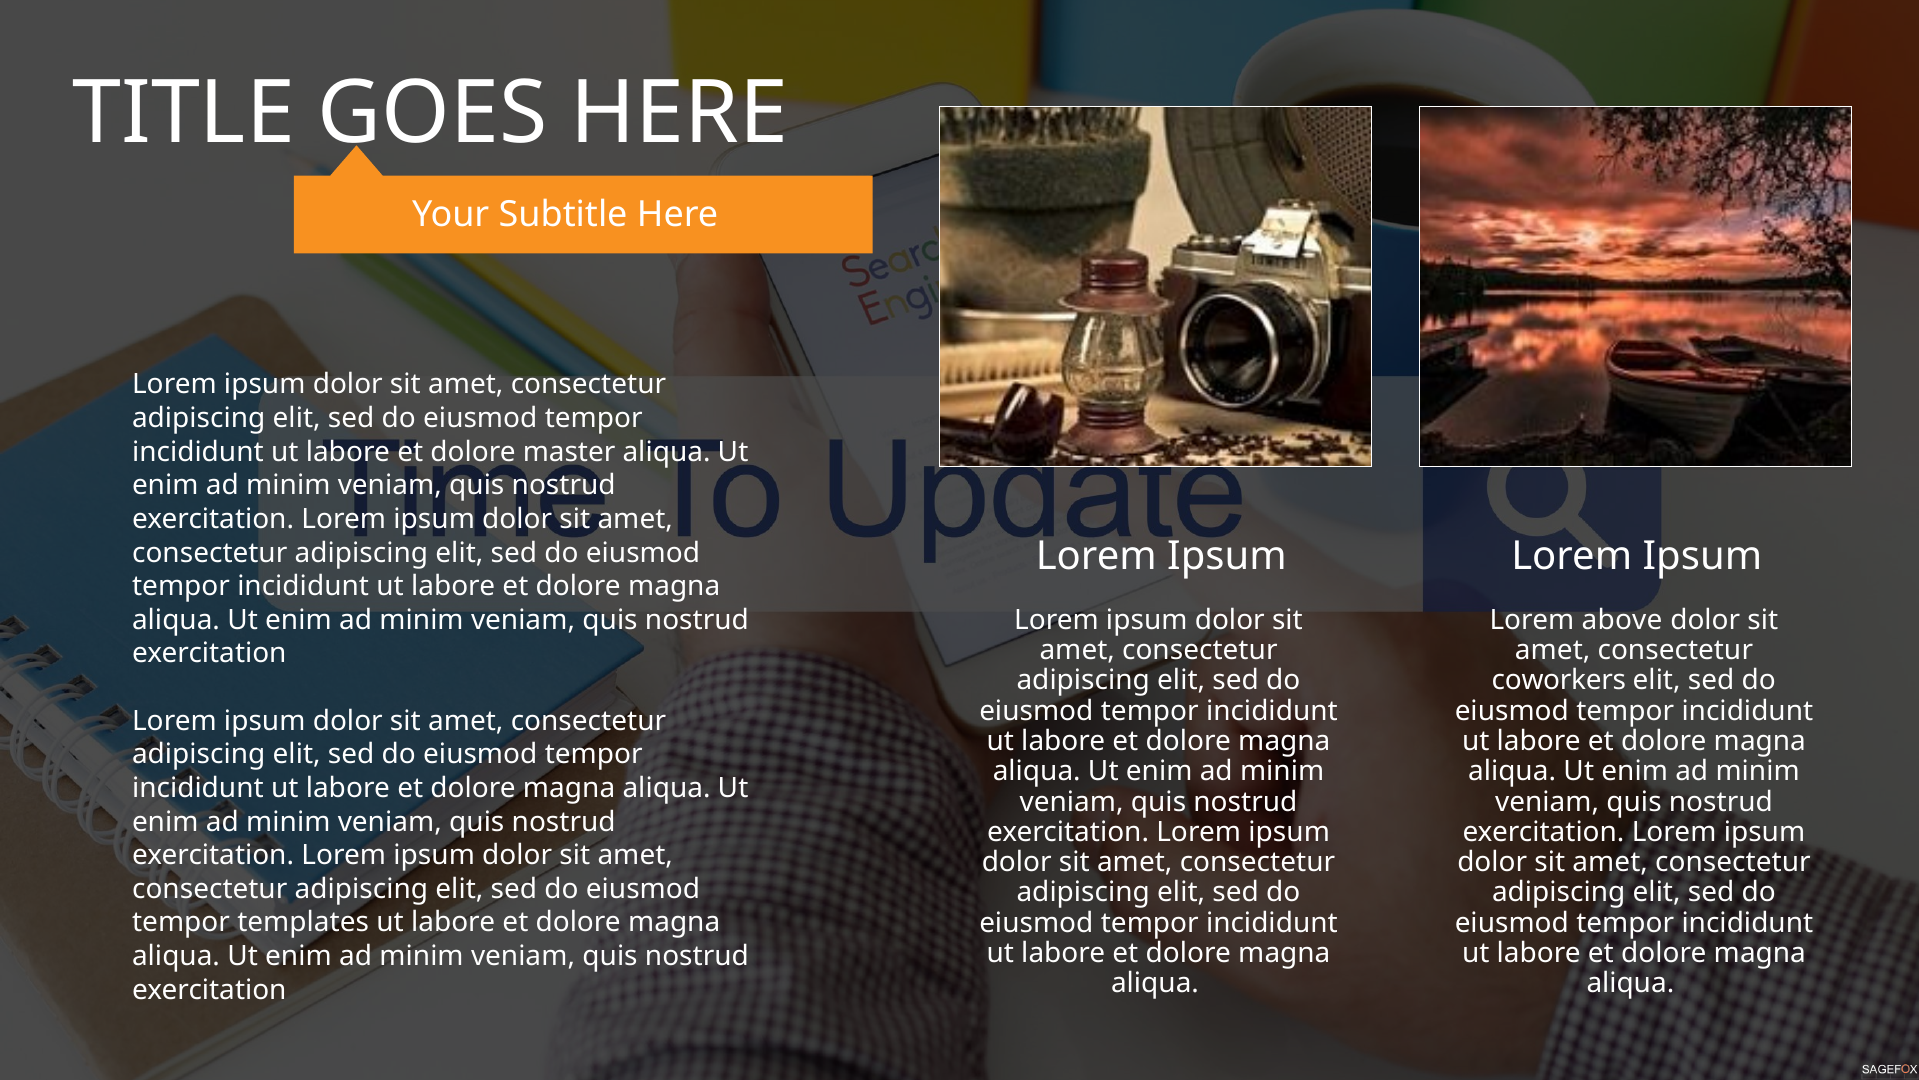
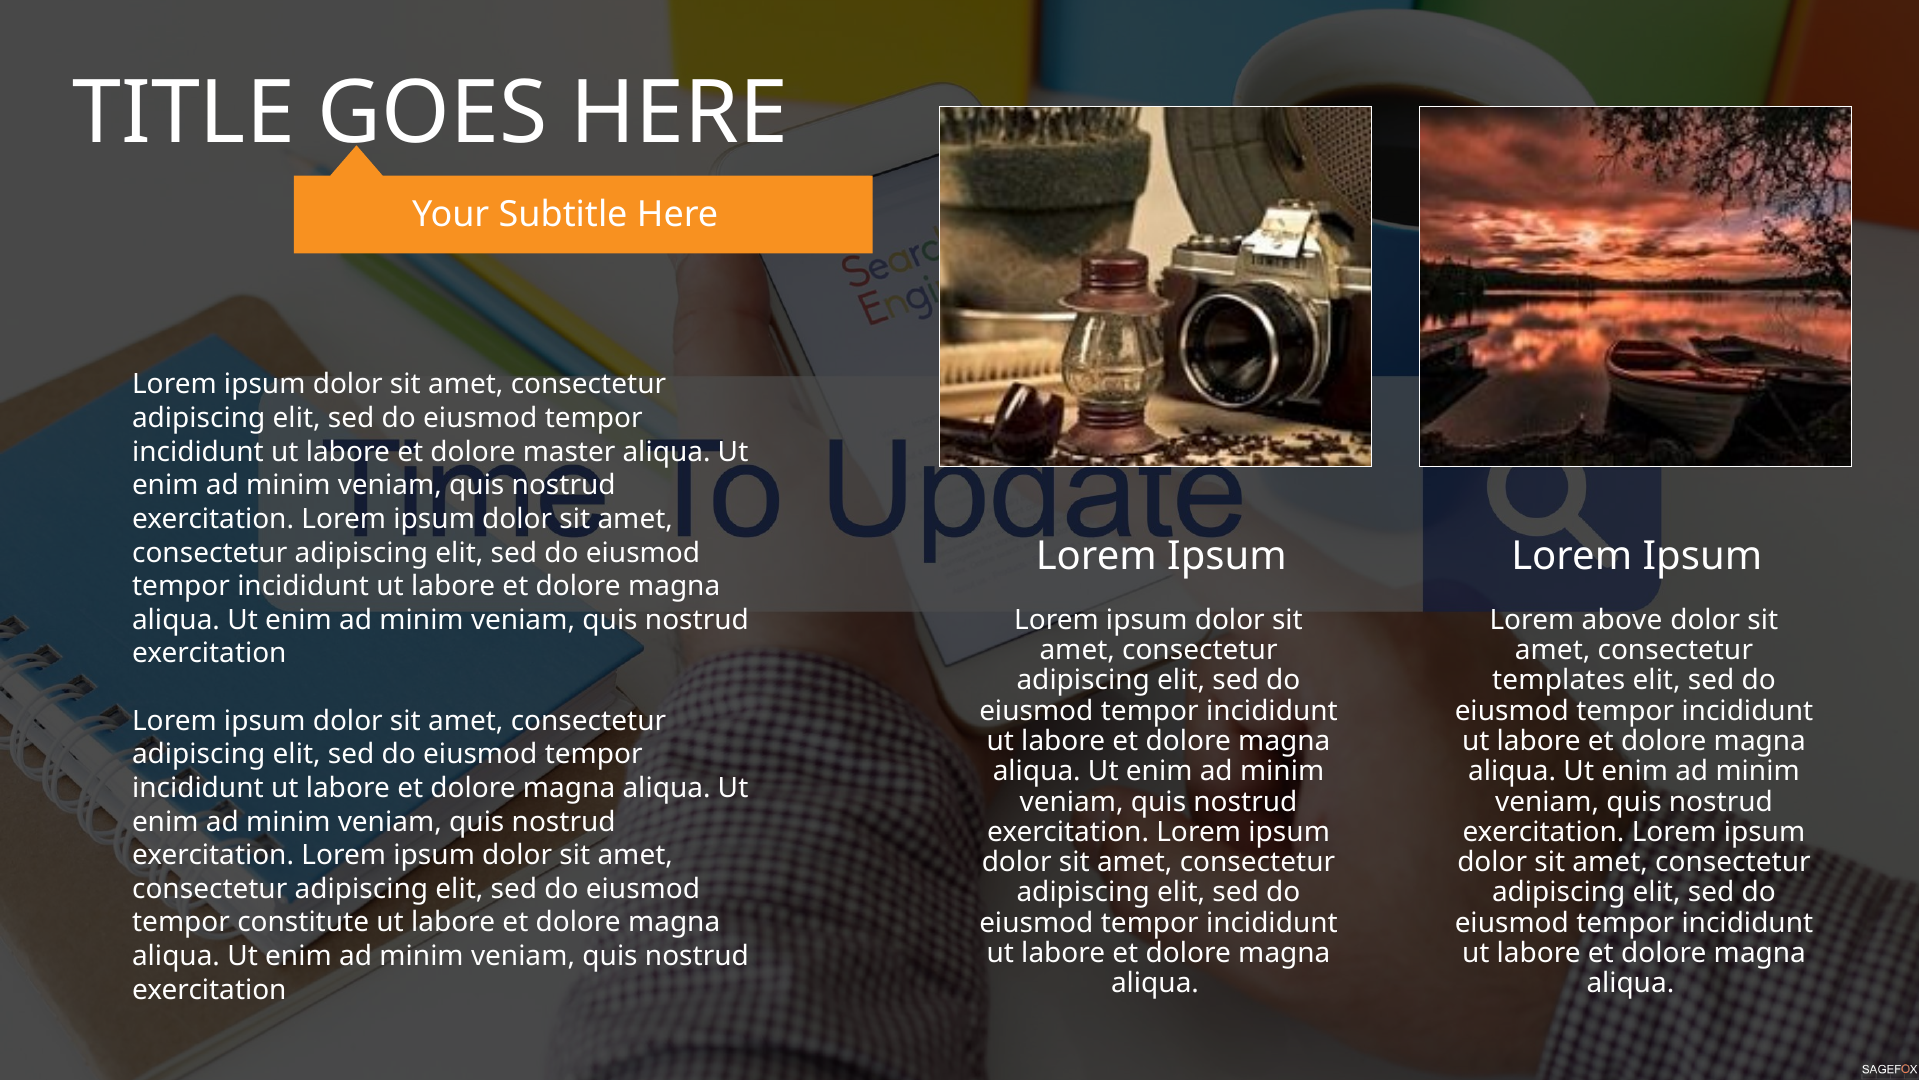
coworkers: coworkers -> templates (1559, 680)
templates: templates -> constitute (303, 922)
